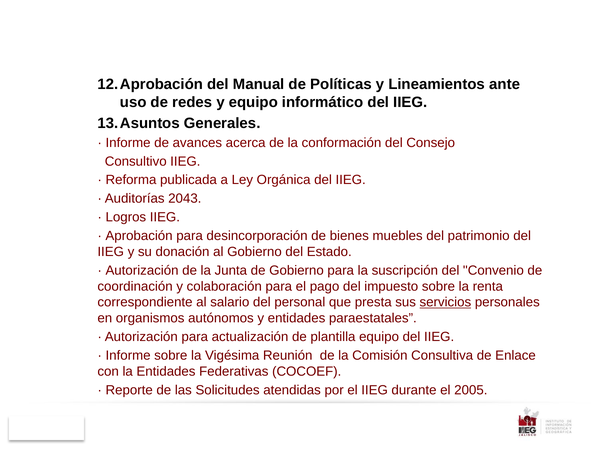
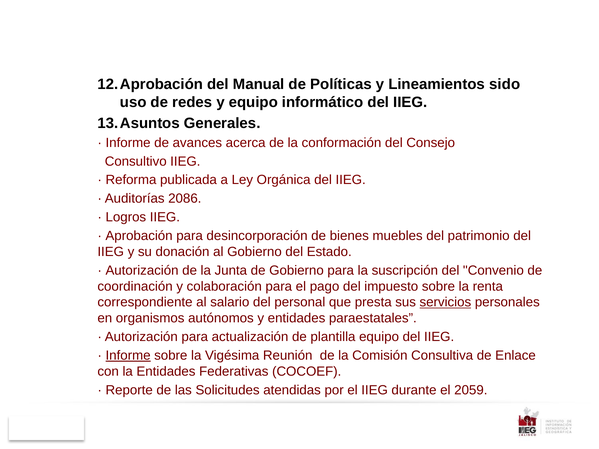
ante: ante -> sido (505, 84)
2043: 2043 -> 2086 (185, 199)
Informe underline: none -> present (128, 356)
2005: 2005 -> 2059 (471, 390)
